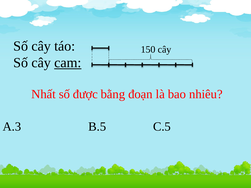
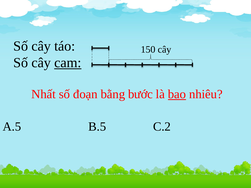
được: được -> đoạn (85, 94)
đoạn: đoạn -> bước (140, 94)
bao underline: none -> present (177, 94)
A.3: A.3 -> A.5 (12, 127)
C.5: C.5 -> C.2 (162, 127)
